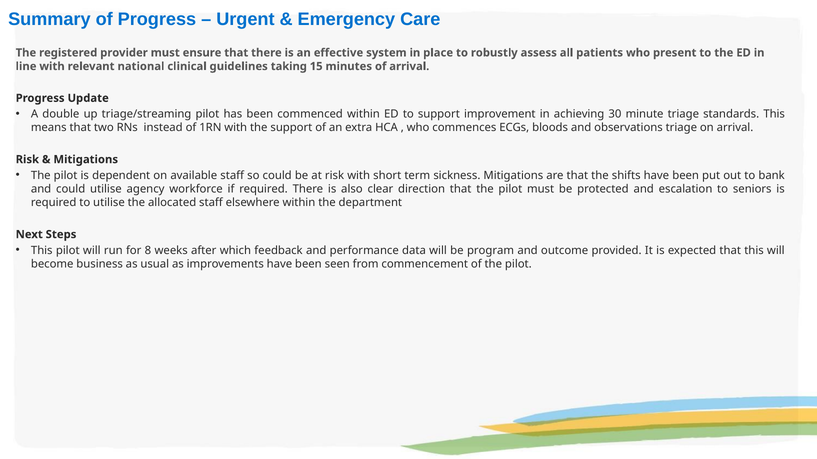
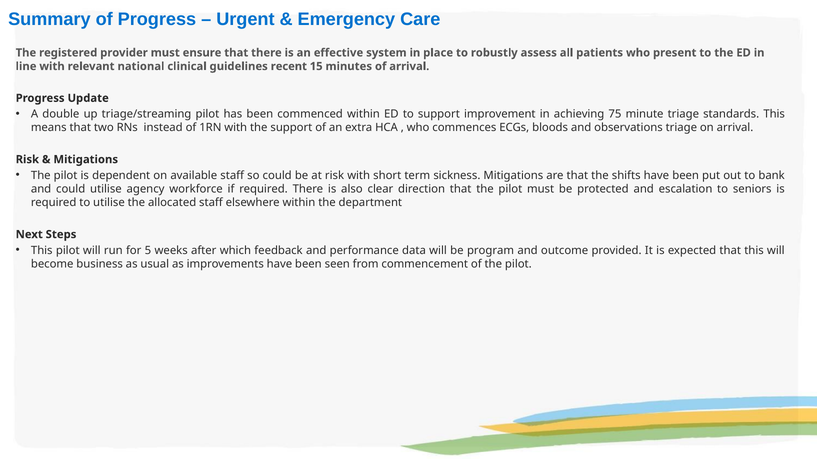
taking: taking -> recent (289, 66)
30: 30 -> 75 (615, 114)
8: 8 -> 5 (148, 251)
